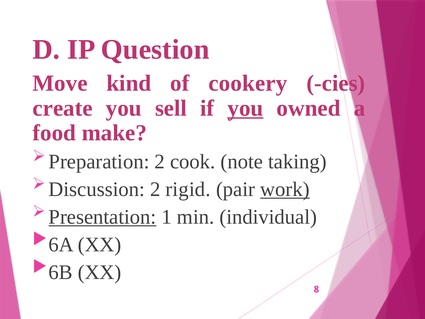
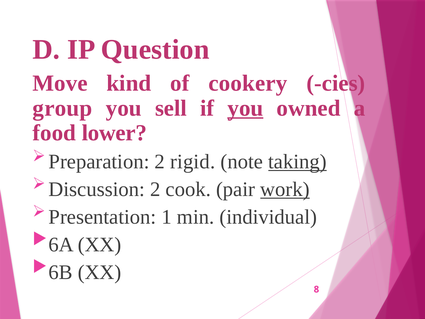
create: create -> group (63, 108)
make: make -> lower (114, 133)
cook: cook -> rigid (193, 162)
taking underline: none -> present (297, 162)
rigid: rigid -> cook (188, 189)
Presentation underline: present -> none (102, 217)
